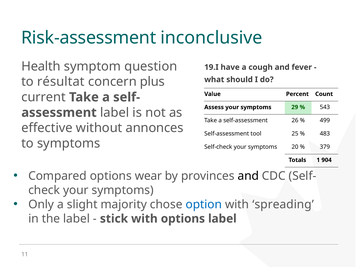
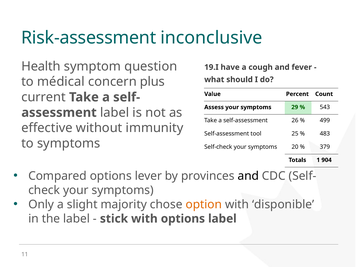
résultat: résultat -> médical (61, 82)
annonces: annonces -> immunity (155, 128)
wear: wear -> lever (148, 176)
option colour: blue -> orange (204, 204)
spreading: spreading -> disponible (283, 204)
